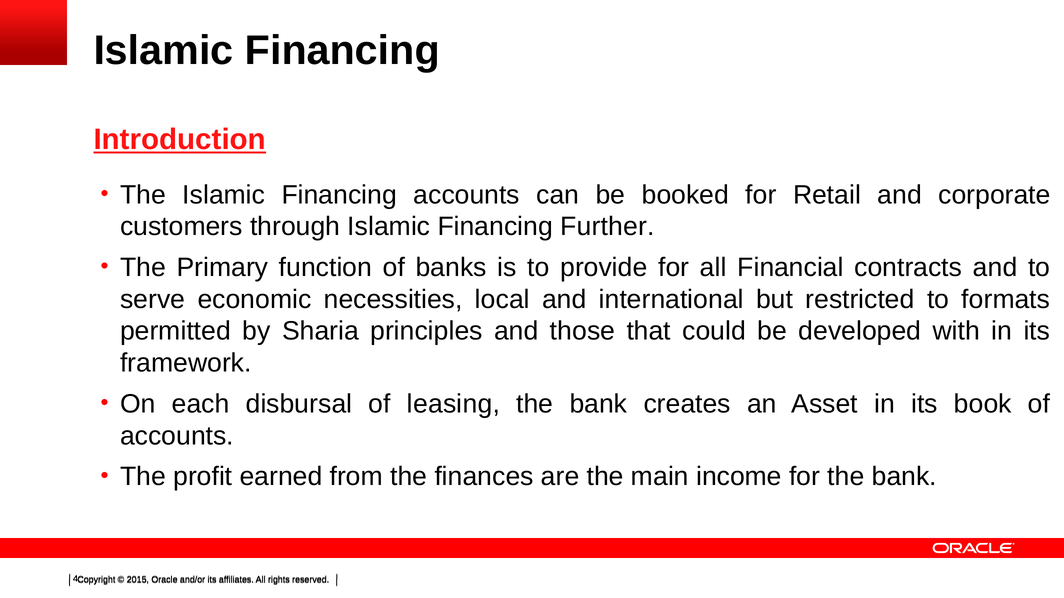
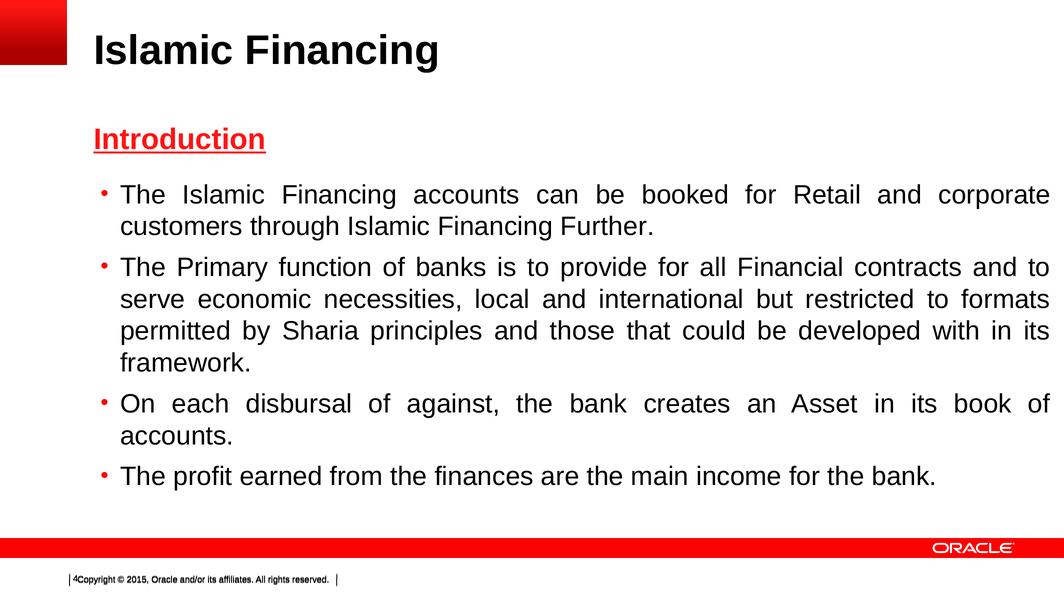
leasing: leasing -> against (454, 404)
